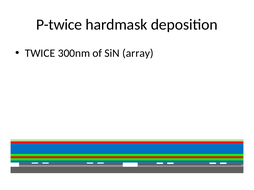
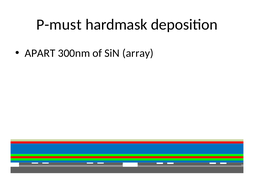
P-twice: P-twice -> P-must (59, 25)
TWICE: TWICE -> APART (40, 53)
